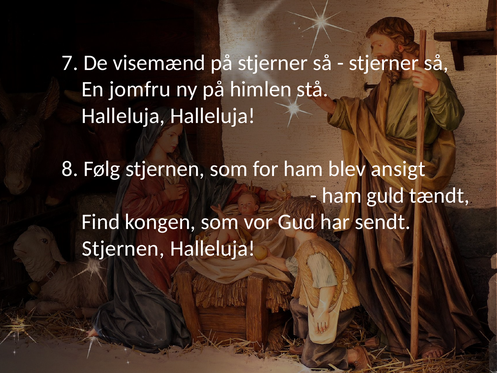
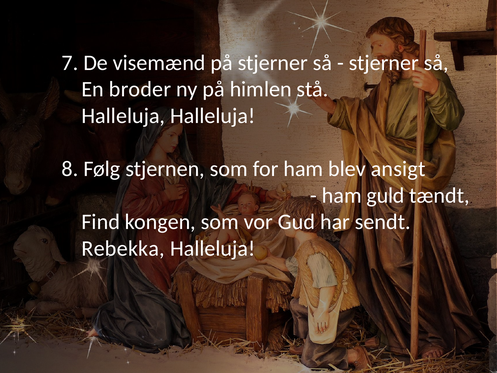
jomfru: jomfru -> broder (140, 89)
Stjernen: Stjernen -> Rebekka (123, 248)
